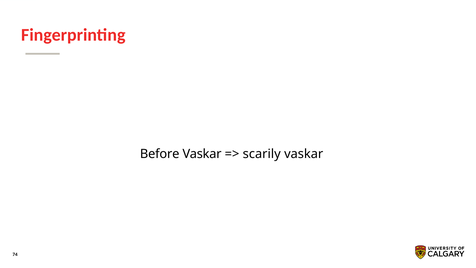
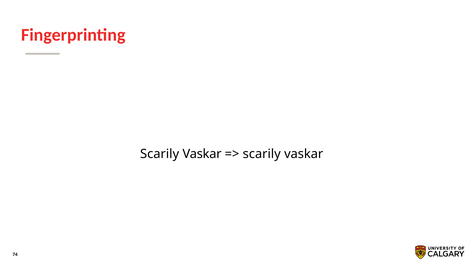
Before: Before -> Scarily (160, 154)
